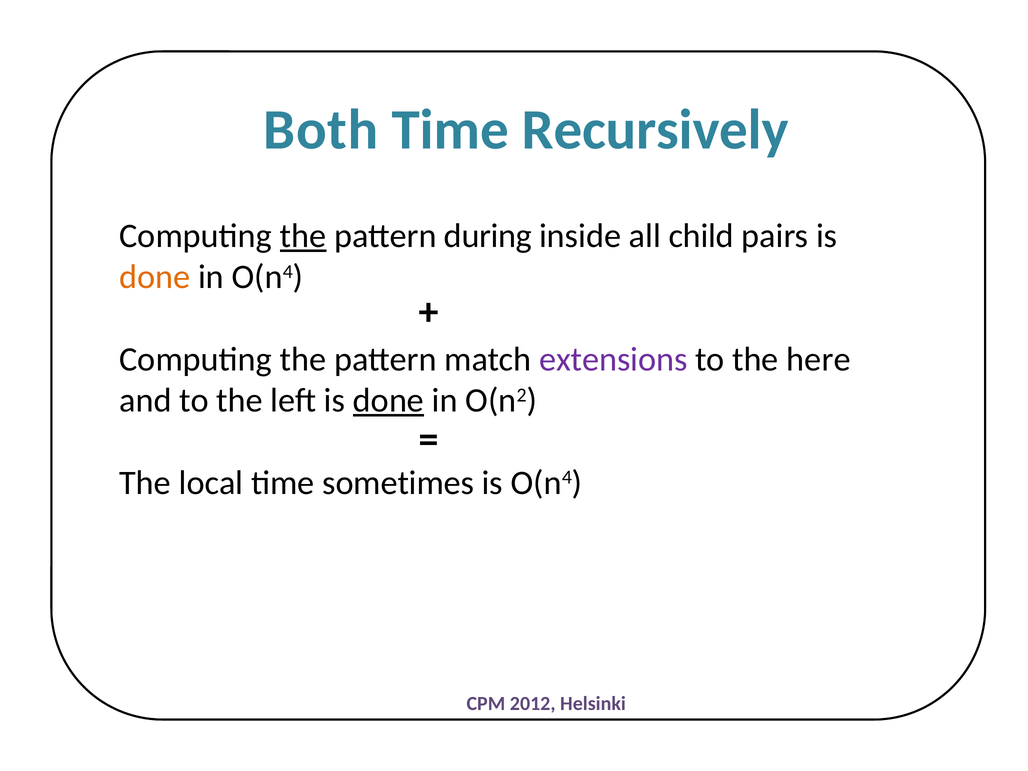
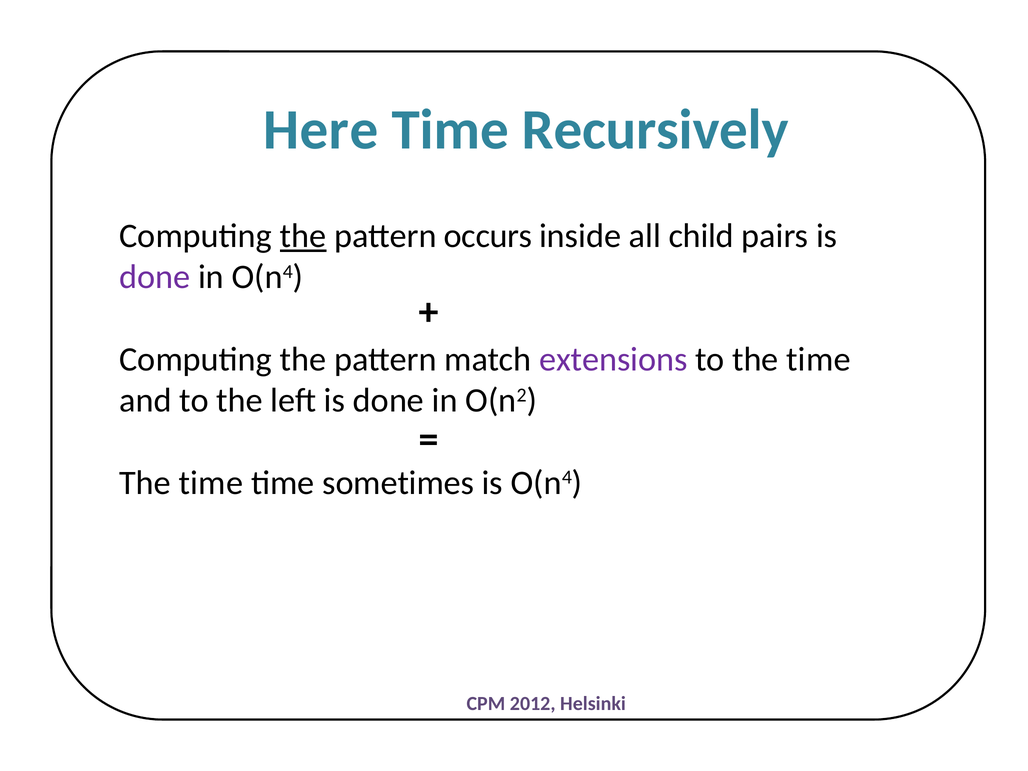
Both: Both -> Here (321, 130)
during: during -> occurs (488, 236)
done colour: orange -> purple (155, 277)
to the here: here -> time (819, 359)
done underline: present -> none (389, 400)
local: local -> time (211, 483)
